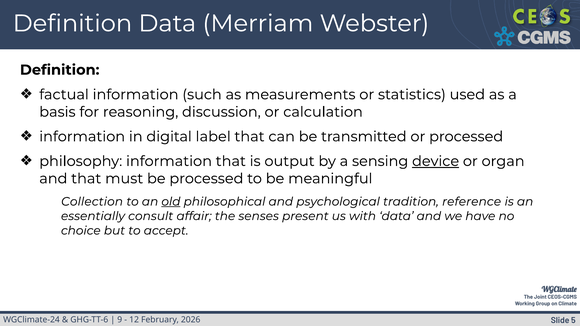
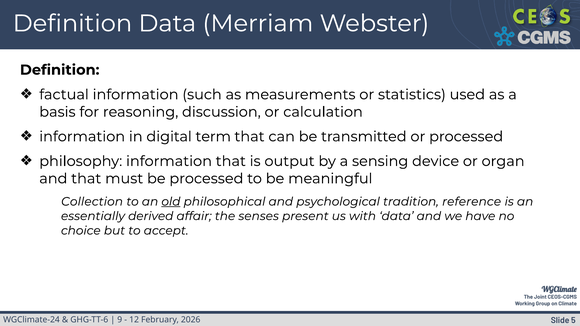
label: label -> term (213, 137)
device underline: present -> none (436, 161)
consult: consult -> derived (151, 216)
